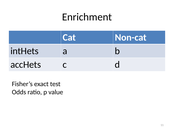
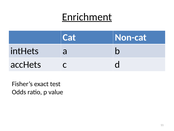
Enrichment underline: none -> present (87, 17)
